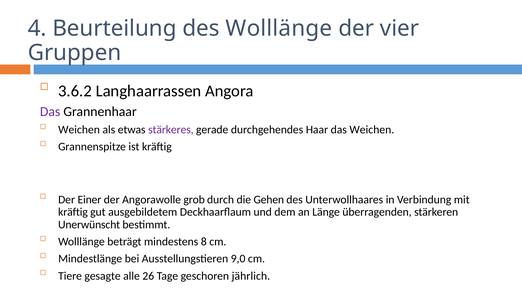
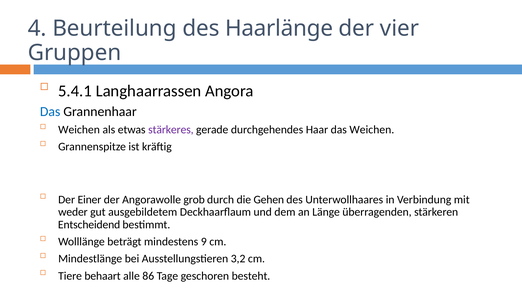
des Wolllänge: Wolllänge -> Haarlänge (279, 28)
3.6.2: 3.6.2 -> 5.4.1 (75, 91)
Das colour: purple -> blue (50, 112)
kräftig: kräftig -> weder (73, 212)
Unerwünscht: Unerwünscht -> Entscheidend (89, 224)
8: 8 -> 9 (204, 241)
9,0: 9,0 -> 3,2 (238, 258)
gesagte: gesagte -> behaart (103, 276)
26: 26 -> 86 (148, 276)
jährlich: jährlich -> besteht (251, 276)
